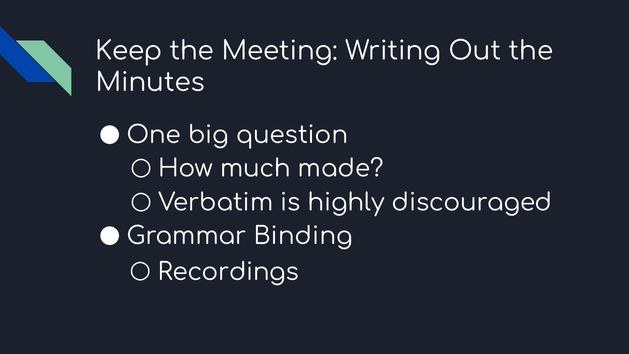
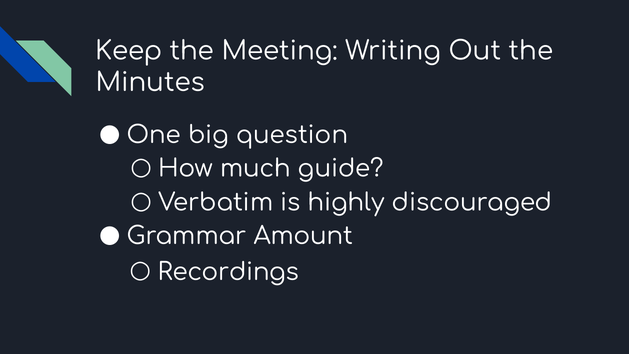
made: made -> guide (341, 169)
Binding: Binding -> Amount (303, 236)
